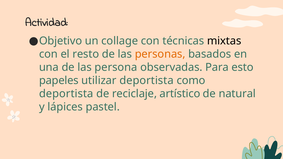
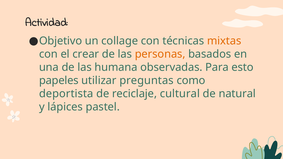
mixtas colour: black -> orange (224, 41)
resto: resto -> crear (86, 54)
persona: persona -> humana (116, 67)
utilizar deportista: deportista -> preguntas (147, 81)
artístico: artístico -> cultural (180, 94)
